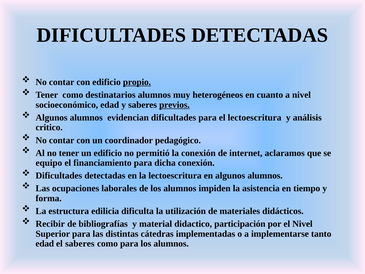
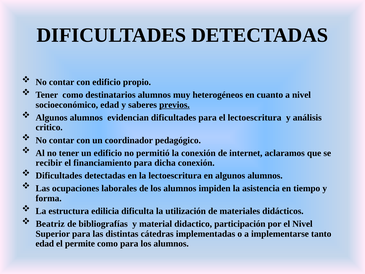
propio underline: present -> none (137, 82)
equipo: equipo -> recibir (49, 163)
Recibir: Recibir -> Beatriz (50, 224)
el saberes: saberes -> permite (80, 243)
